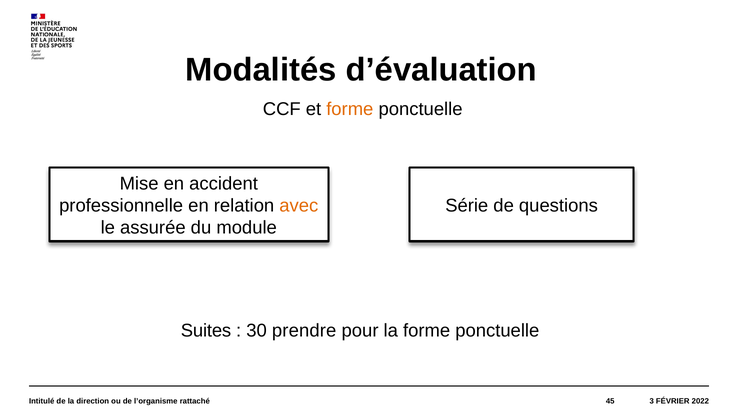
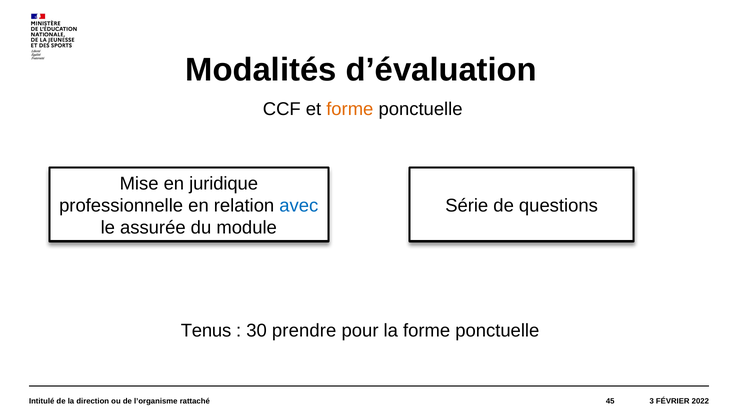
accident: accident -> juridique (224, 184)
avec colour: orange -> blue (299, 206)
Suites: Suites -> Tenus (206, 331)
